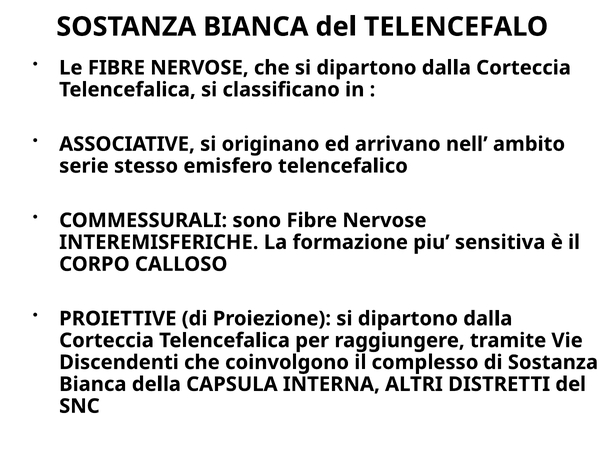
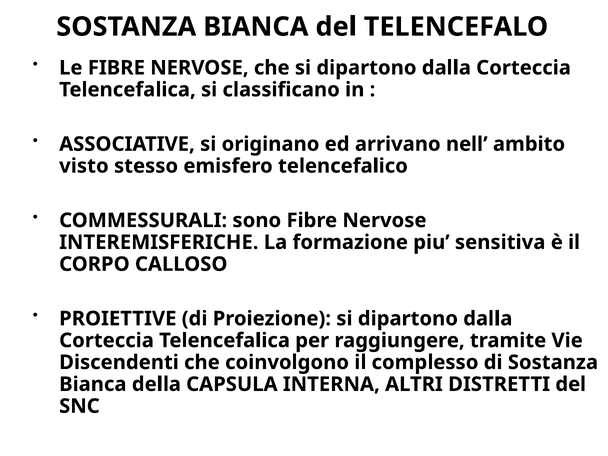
serie: serie -> visto (84, 166)
